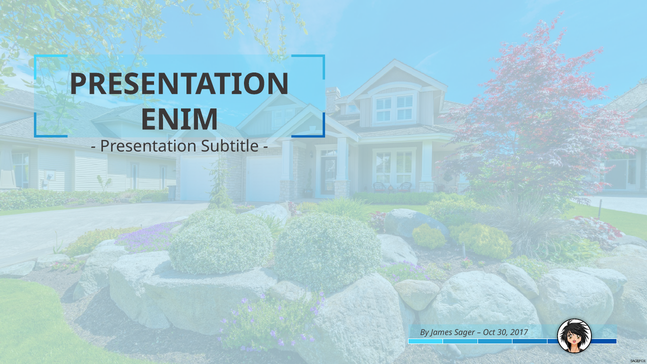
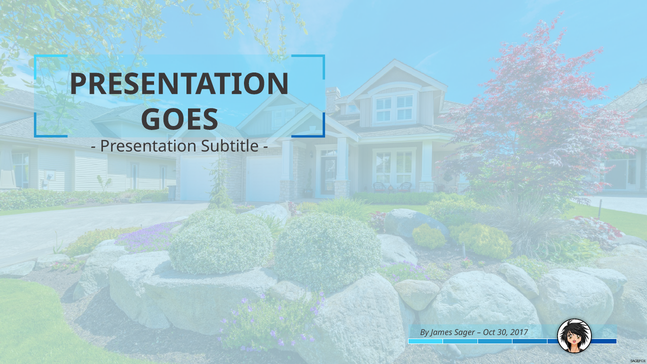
ENIM: ENIM -> GOES (179, 120)
